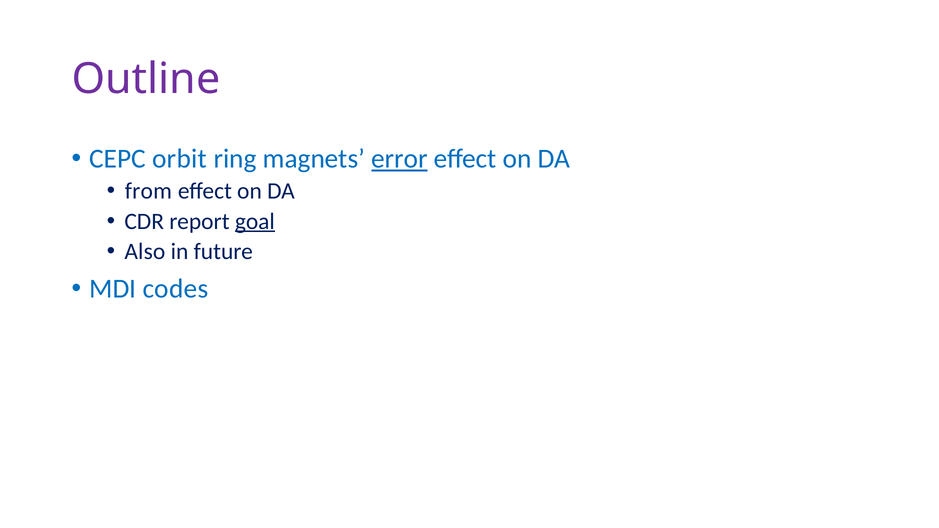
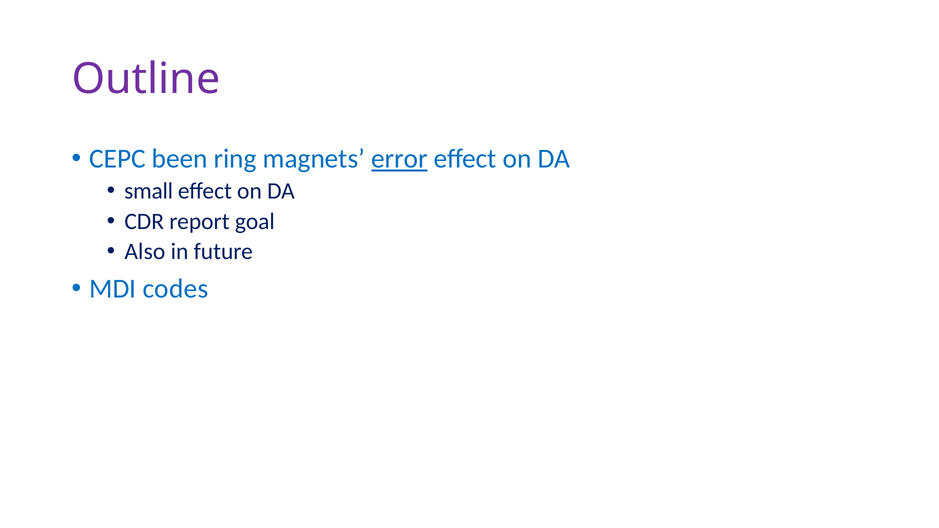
orbit: orbit -> been (180, 159)
from: from -> small (149, 191)
goal underline: present -> none (255, 221)
